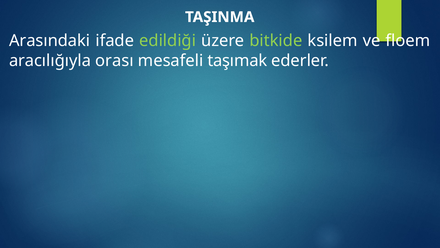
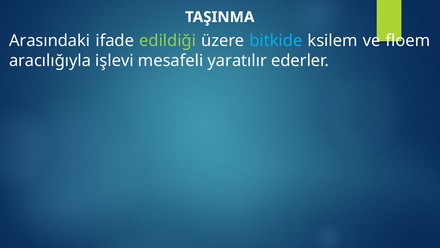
bitkide colour: light green -> light blue (276, 41)
orası: orası -> işlevi (114, 61)
taşımak: taşımak -> yaratılır (237, 61)
